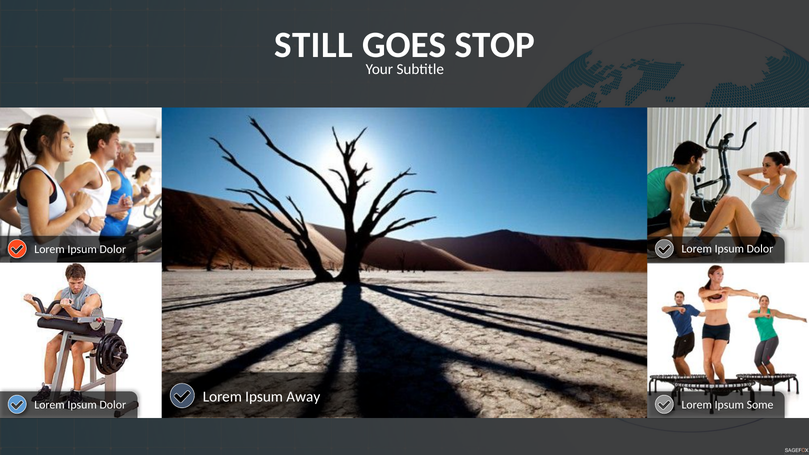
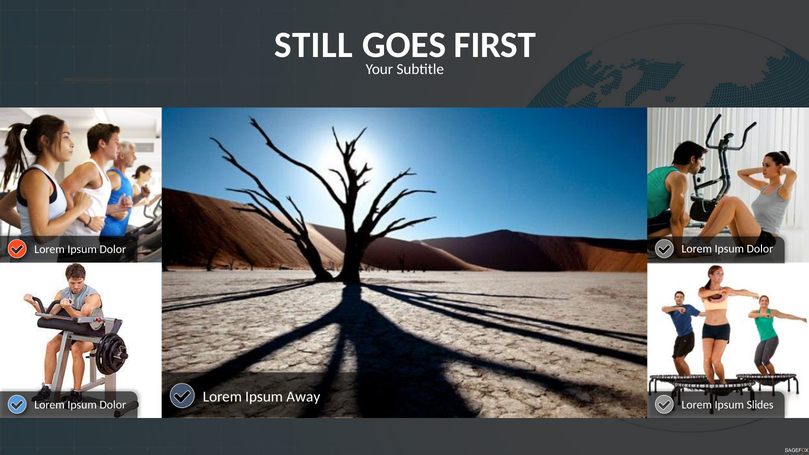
STOP: STOP -> FIRST (495, 45)
Some: Some -> Slides (760, 405)
